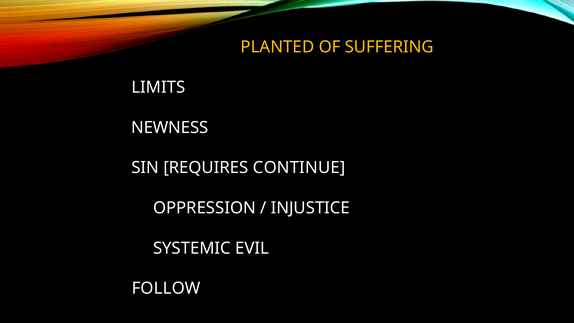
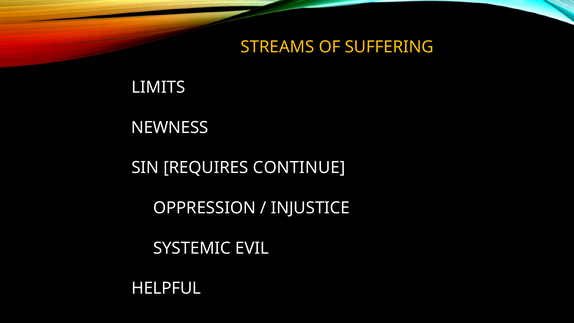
PLANTED: PLANTED -> STREAMS (277, 47)
FOLLOW: FOLLOW -> HELPFUL (166, 288)
